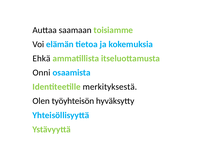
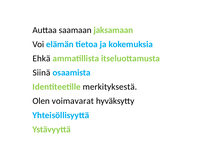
toisiamme: toisiamme -> jaksamaan (113, 30)
Onni: Onni -> Siinä (41, 73)
työyhteisön: työyhteisön -> voimavarat (73, 101)
